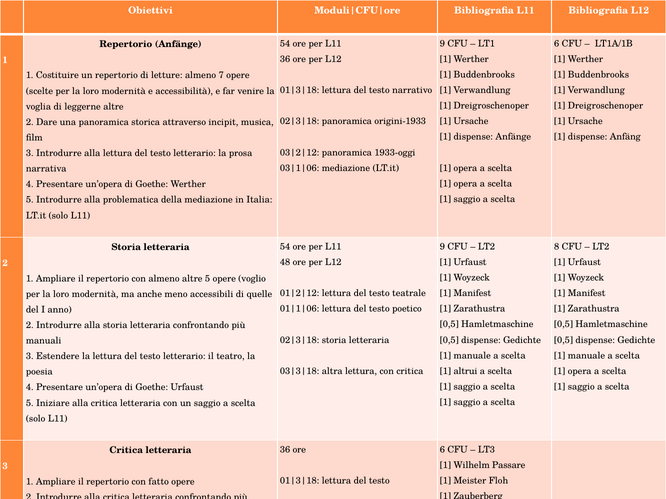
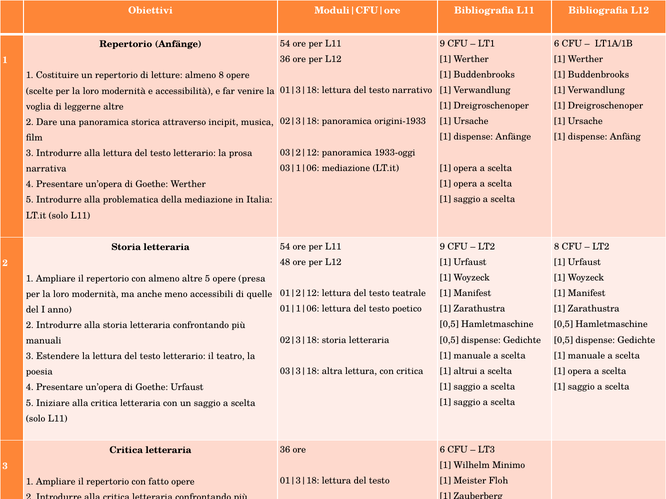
almeno 7: 7 -> 8 (221, 76)
voglio: voglio -> presa (252, 279)
Wilhelm Passare: Passare -> Minimo (509, 466)
